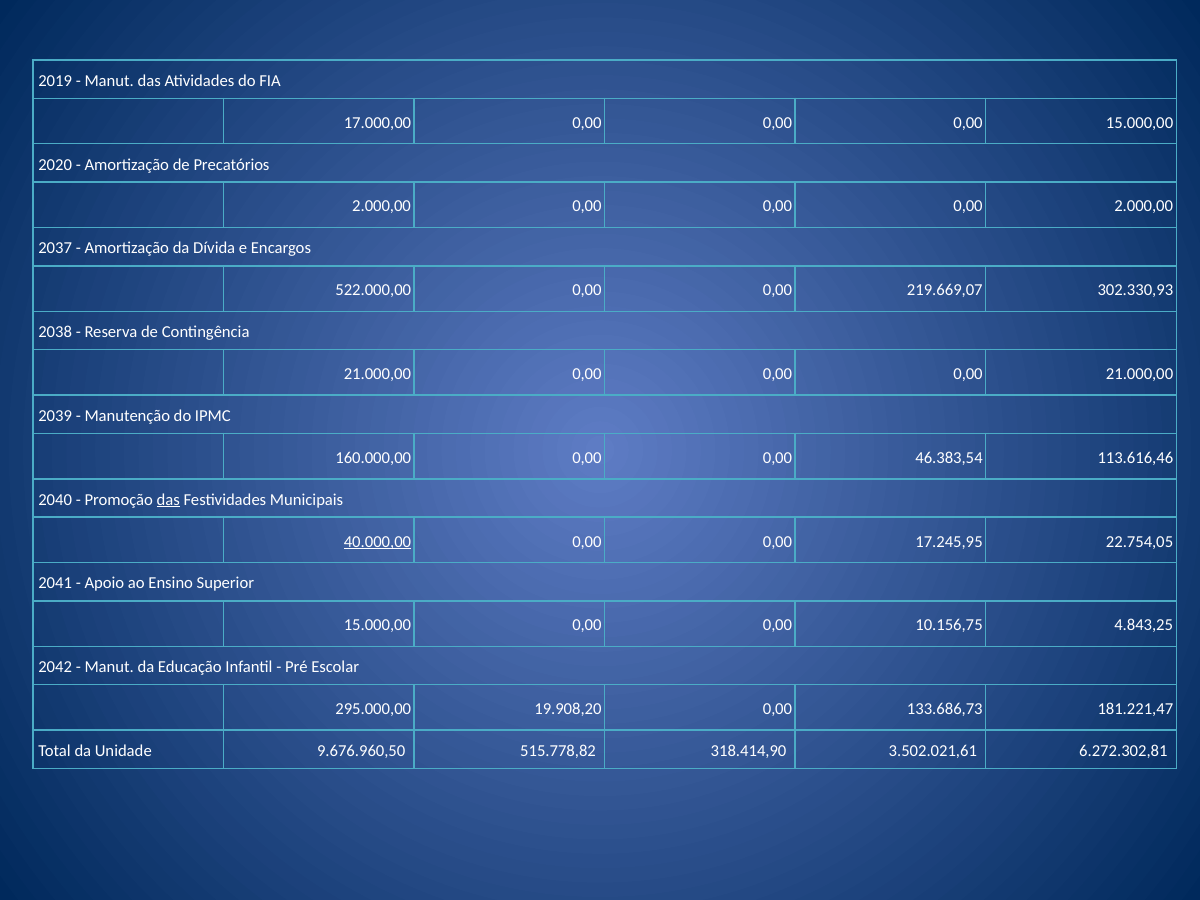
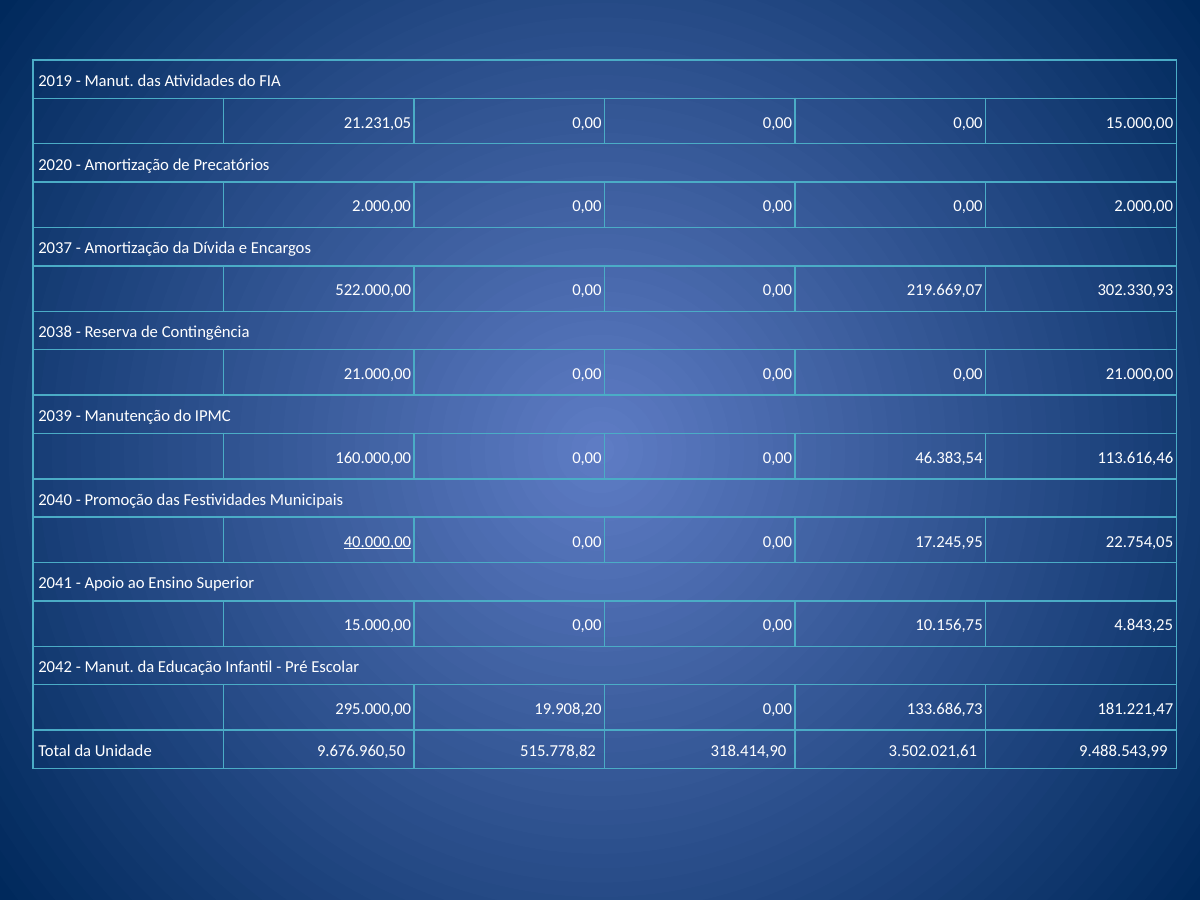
17.000,00: 17.000,00 -> 21.231,05 (377, 123)
das underline: present -> none (168, 500)
6.272.302,81: 6.272.302,81 -> 9.488.543,99 (1123, 751)
